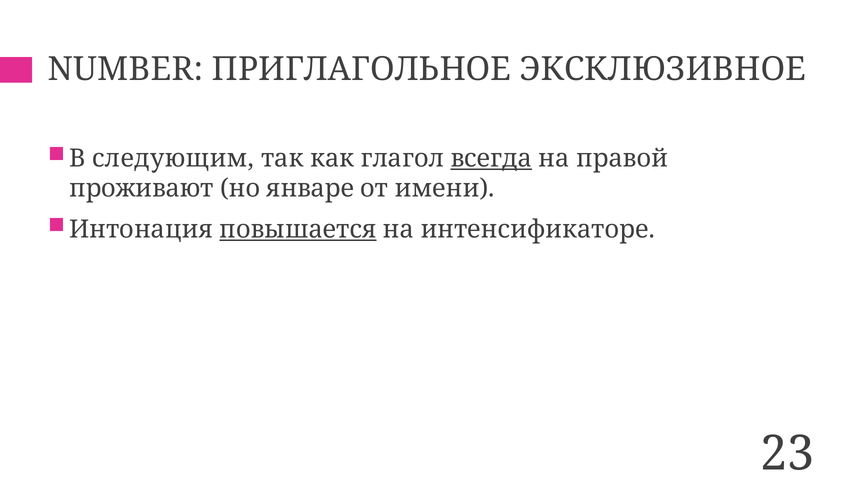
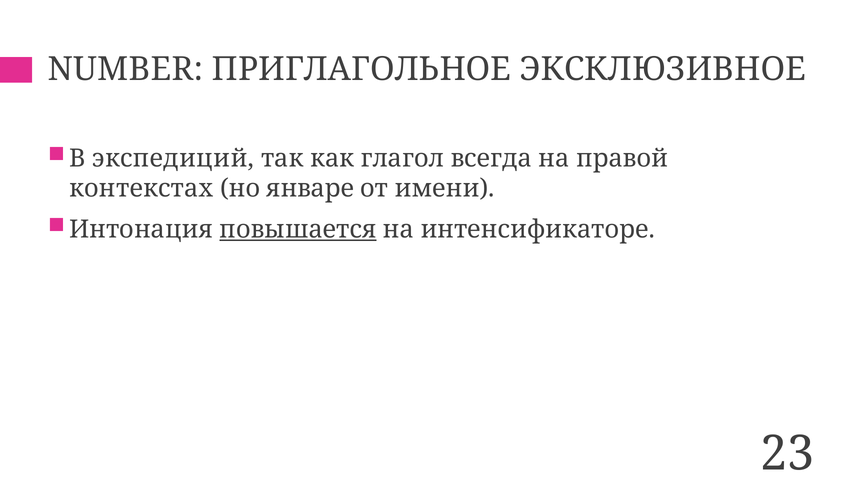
следующим: следующим -> экспедиций (173, 158)
всегда underline: present -> none (491, 158)
проживают: проживают -> контекстах (141, 189)
